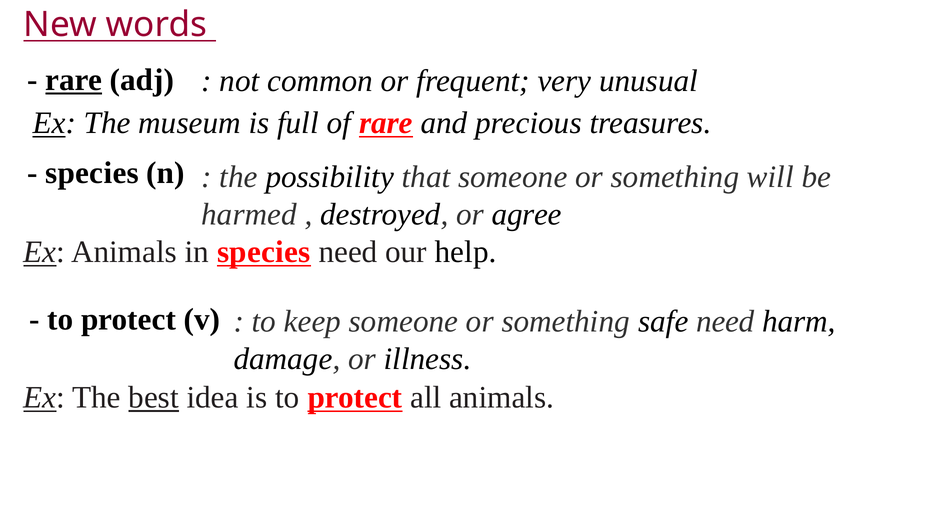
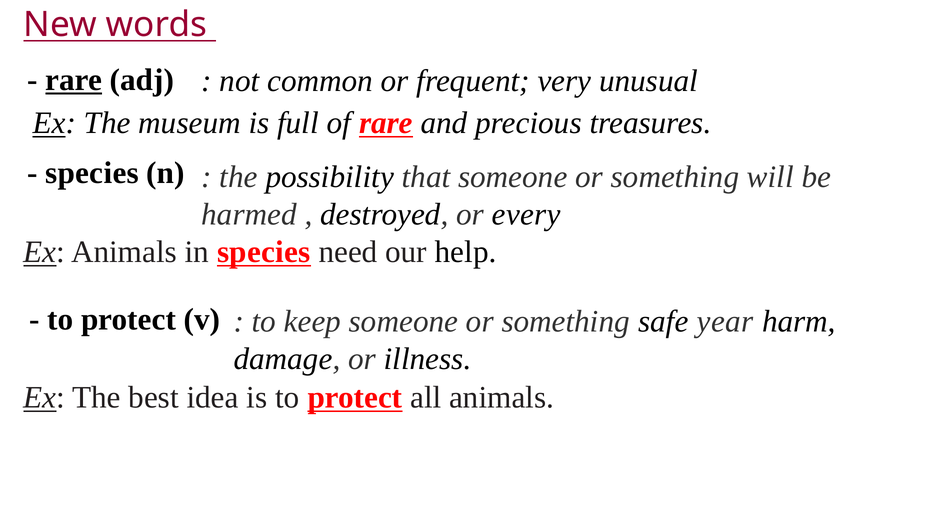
agree: agree -> every (526, 215)
safe need: need -> year (725, 321)
best underline: present -> none (154, 398)
